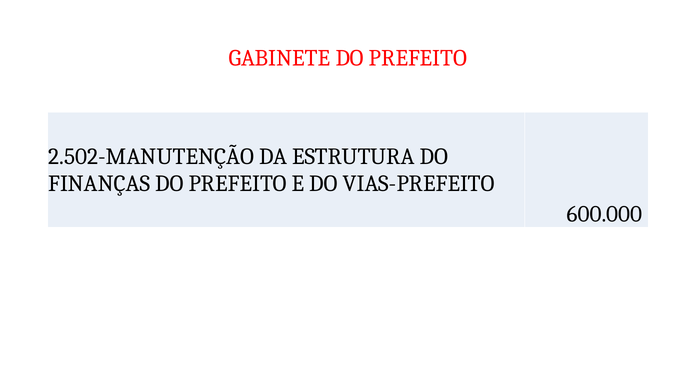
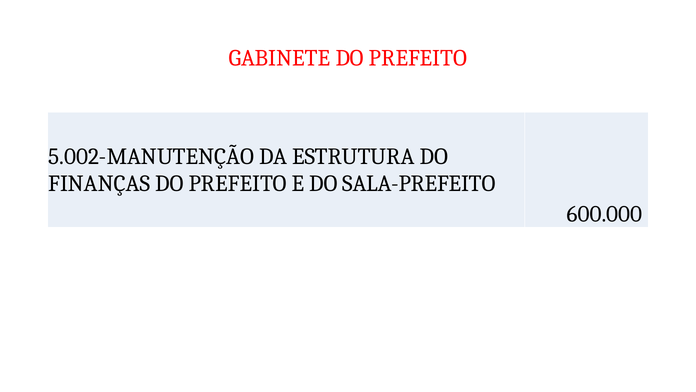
2.502-MANUTENÇÃO: 2.502-MANUTENÇÃO -> 5.002-MANUTENÇÃO (151, 157)
VIAS-PREFEITO: VIAS-PREFEITO -> SALA-PREFEITO (419, 183)
